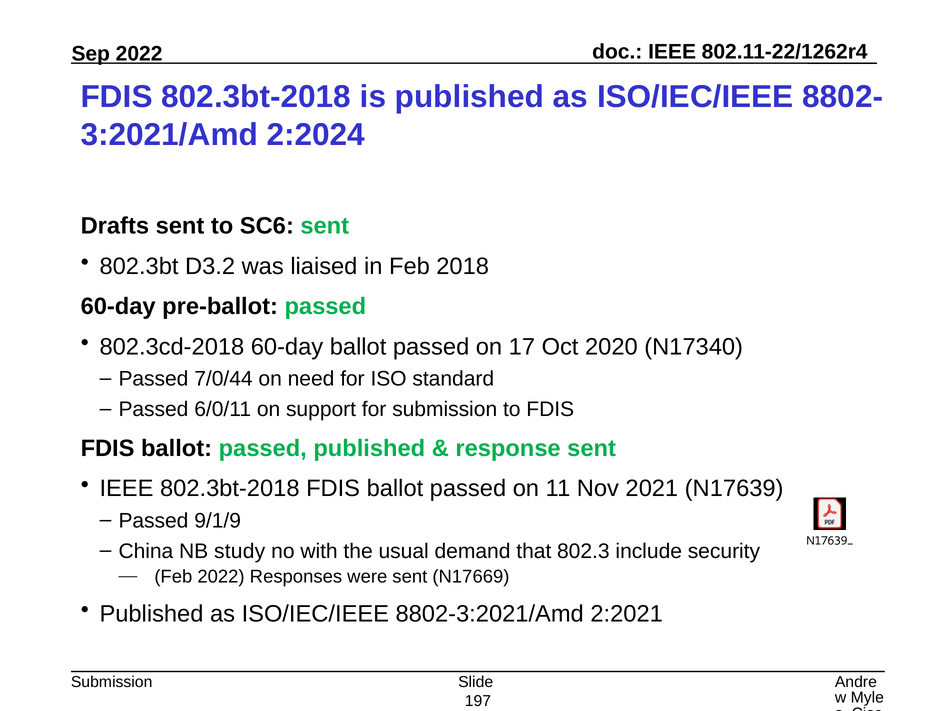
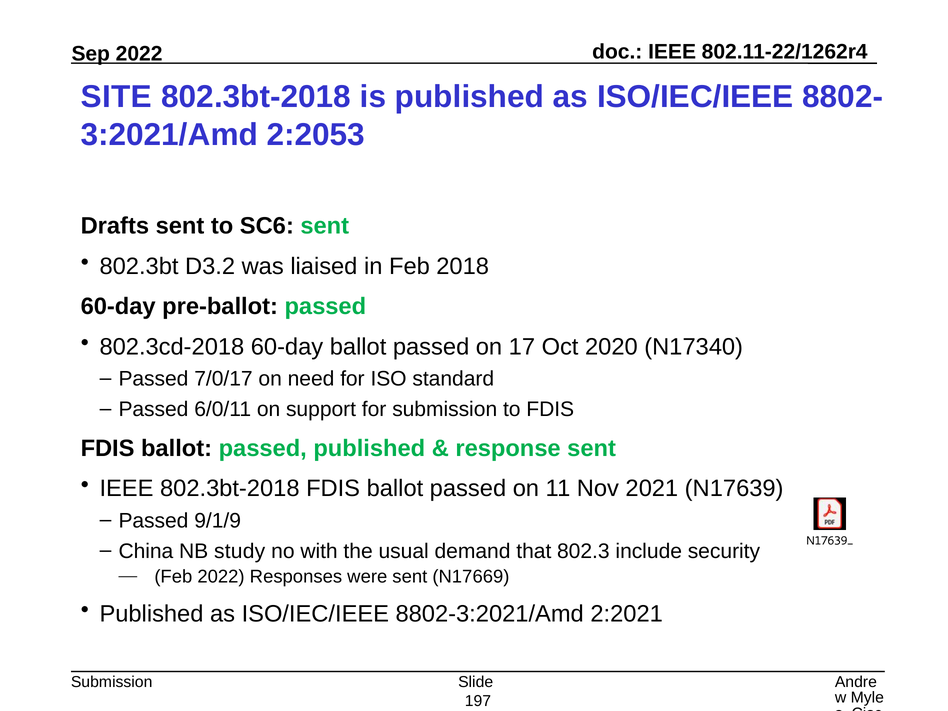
FDIS: FDIS -> SITE (116, 97)
2:2024: 2:2024 -> 2:2053 (316, 135)
7/0/44: 7/0/44 -> 7/0/17 (223, 379)
